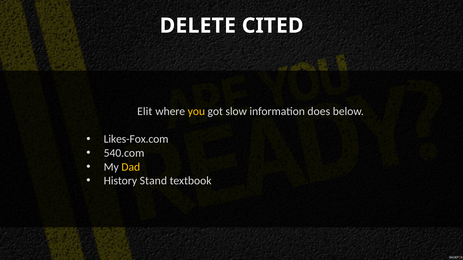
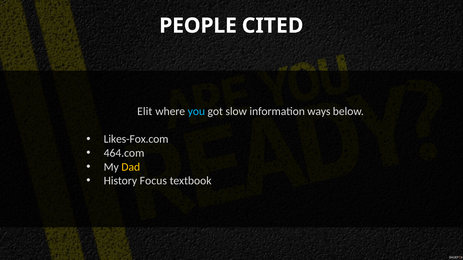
DELETE: DELETE -> PEOPLE (198, 26)
you colour: yellow -> light blue (196, 112)
does: does -> ways (319, 112)
540.com: 540.com -> 464.com (124, 153)
Stand: Stand -> Focus (153, 181)
